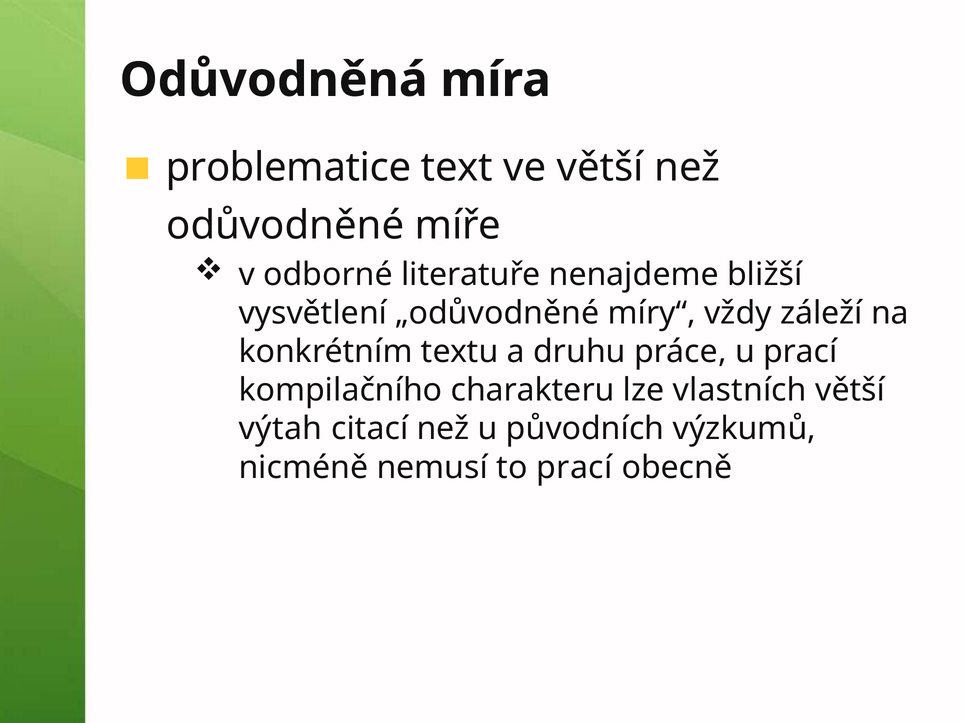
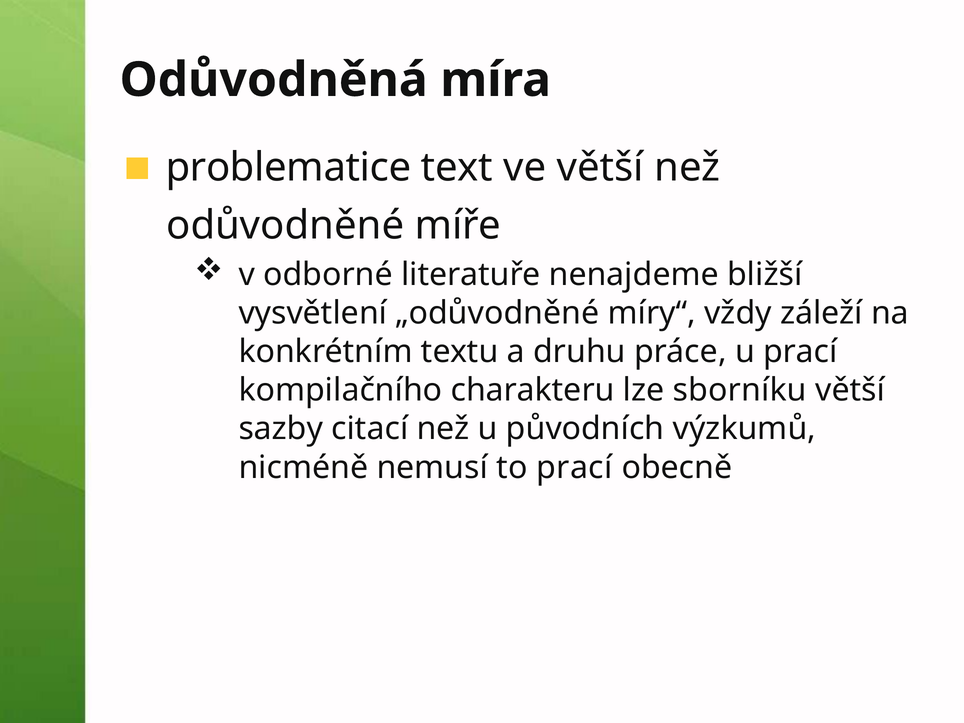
vlastních: vlastních -> sborníku (740, 390)
výtah: výtah -> sazby (281, 429)
